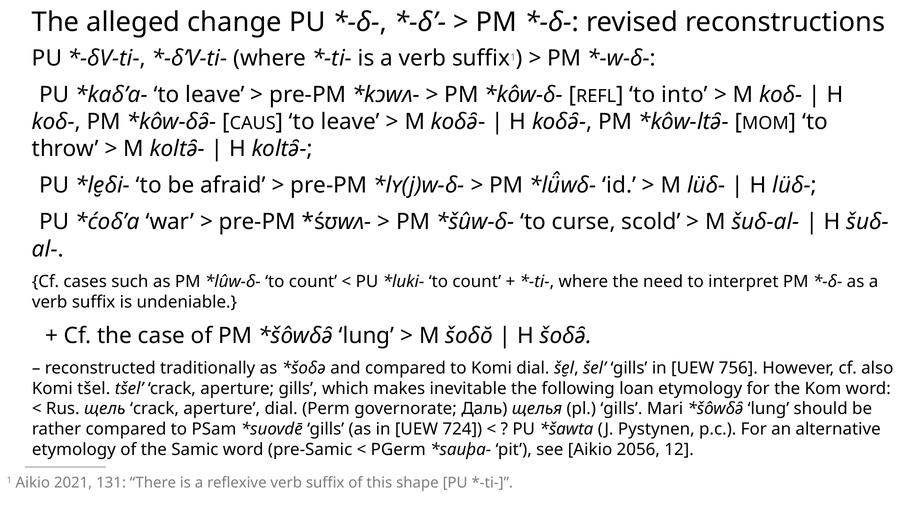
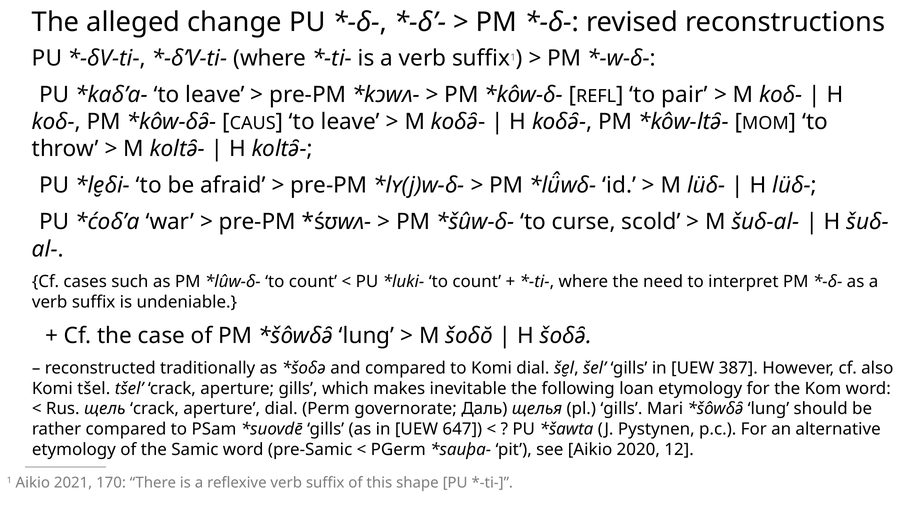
into: into -> pair (685, 95)
756: 756 -> 387 (738, 369)
724: 724 -> 647 (462, 430)
2056: 2056 -> 2020 (638, 450)
131: 131 -> 170 (111, 483)
